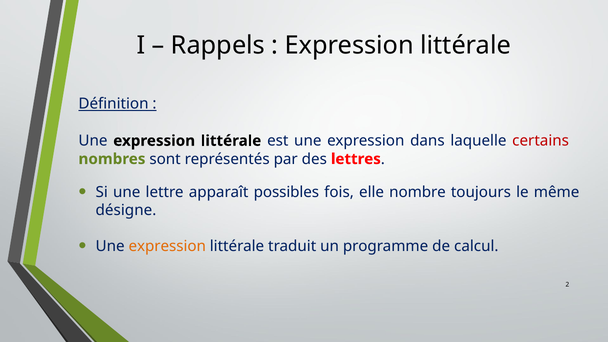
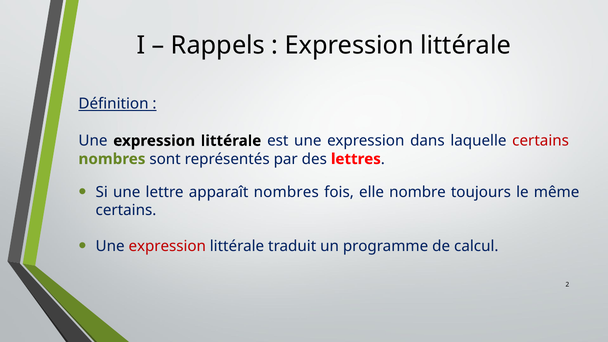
apparaît possibles: possibles -> nombres (286, 192)
désigne: désigne -> certains (126, 210)
expression colour: orange -> red (167, 246)
